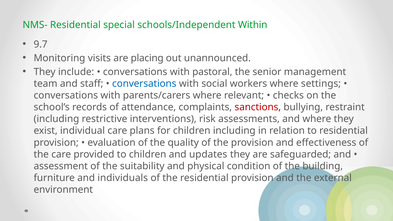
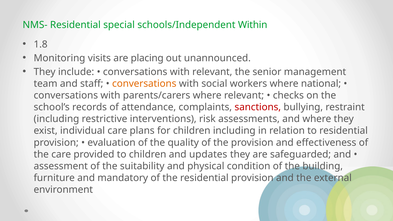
9.7: 9.7 -> 1.8 (41, 44)
with pastoral: pastoral -> relevant (212, 72)
conversations colour: blue -> orange (144, 84)
settings: settings -> national (321, 84)
individuals: individuals -> mandatory (123, 178)
